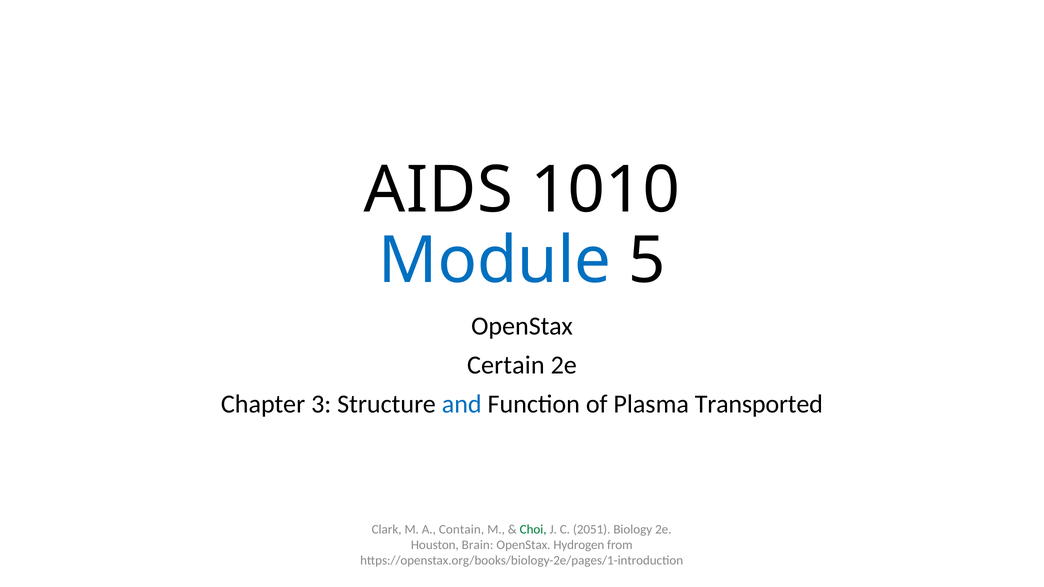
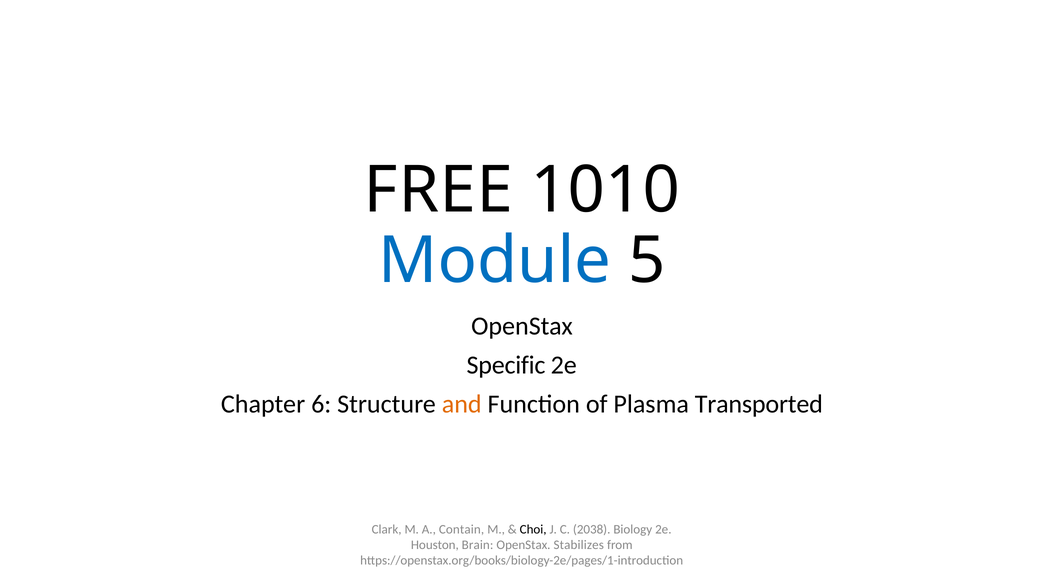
AIDS: AIDS -> FREE (438, 191)
Certain: Certain -> Specific (506, 365)
3: 3 -> 6 (321, 404)
and colour: blue -> orange (462, 404)
Choi colour: green -> black (533, 529)
2051: 2051 -> 2038 (592, 529)
Hydrogen: Hydrogen -> Stabilizes (579, 545)
